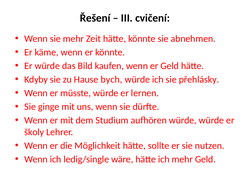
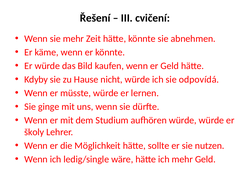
bych: bych -> nicht (112, 79)
přehlásky: přehlásky -> odpovídá (199, 79)
